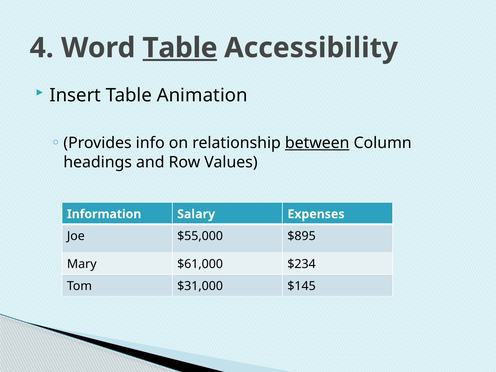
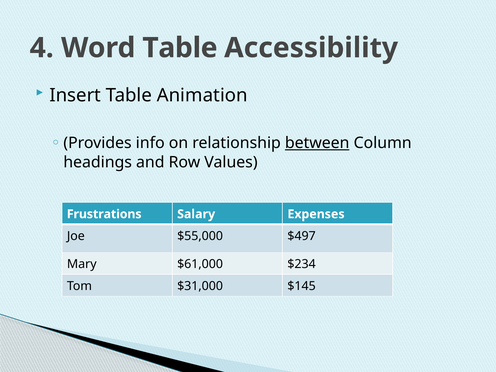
Table underline: present -> none (180, 48)
Information: Information -> Frustrations (104, 214)
$895: $895 -> $497 (302, 236)
